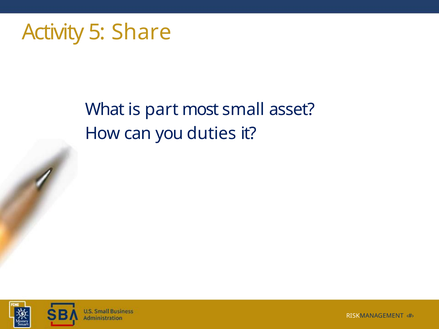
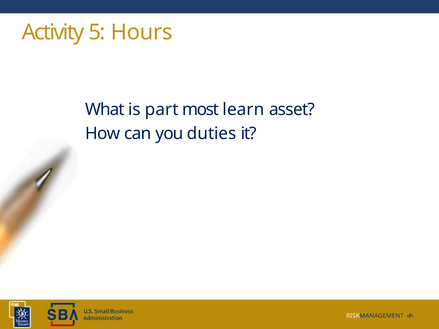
Share: Share -> Hours (142, 32)
small: small -> learn (243, 110)
